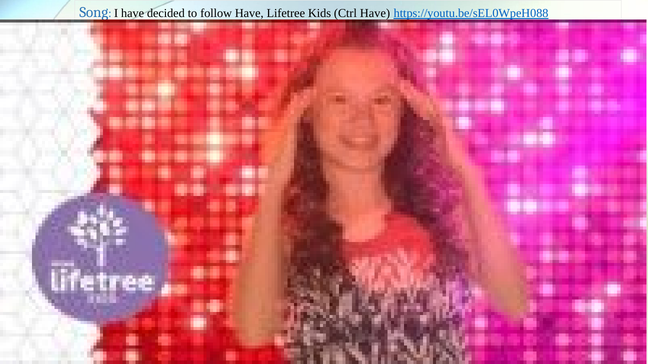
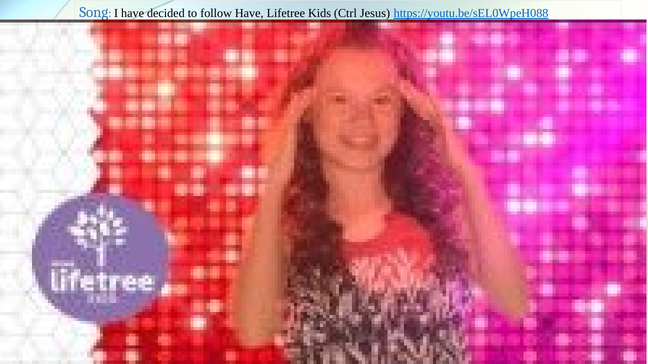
Ctrl Have: Have -> Jesus (375, 13)
